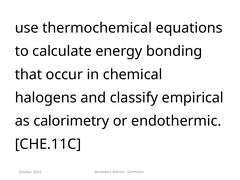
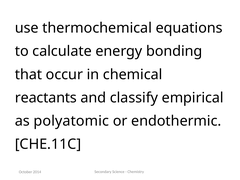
halogens: halogens -> reactants (46, 98)
calorimetry: calorimetry -> polyatomic (71, 121)
